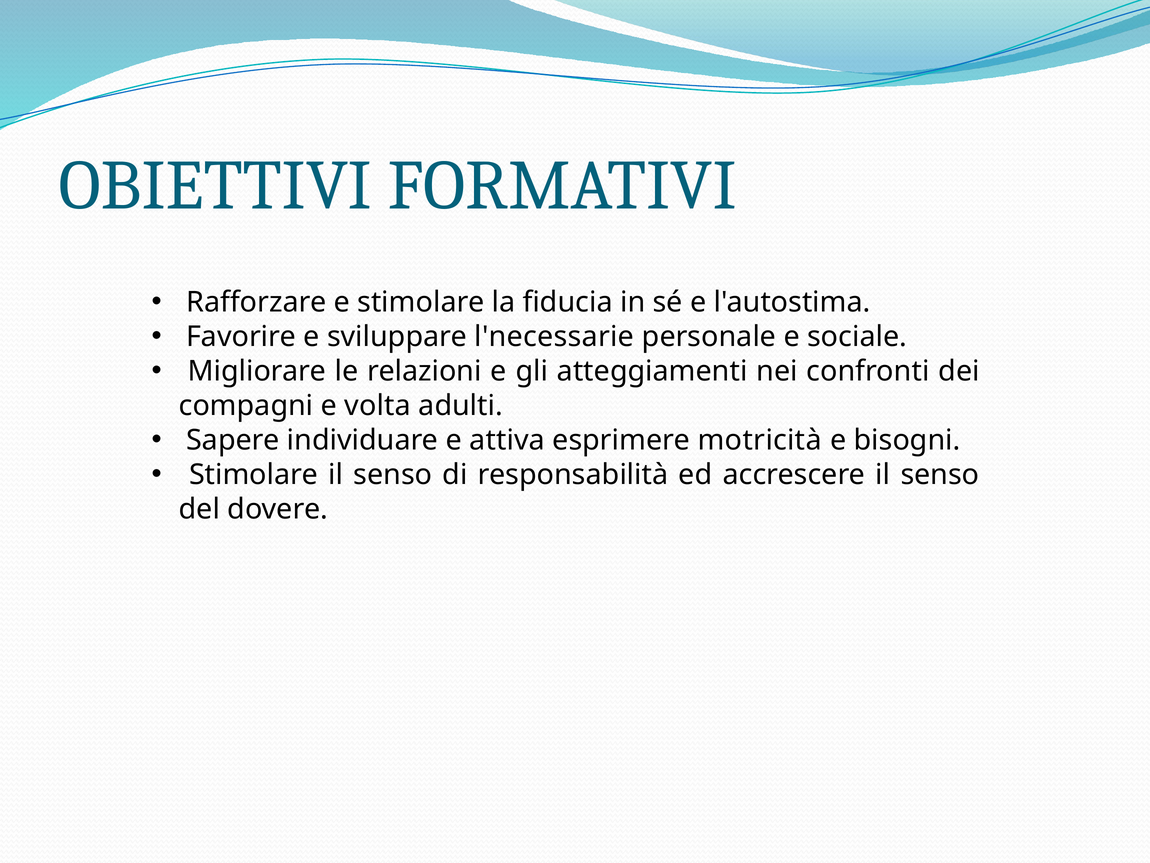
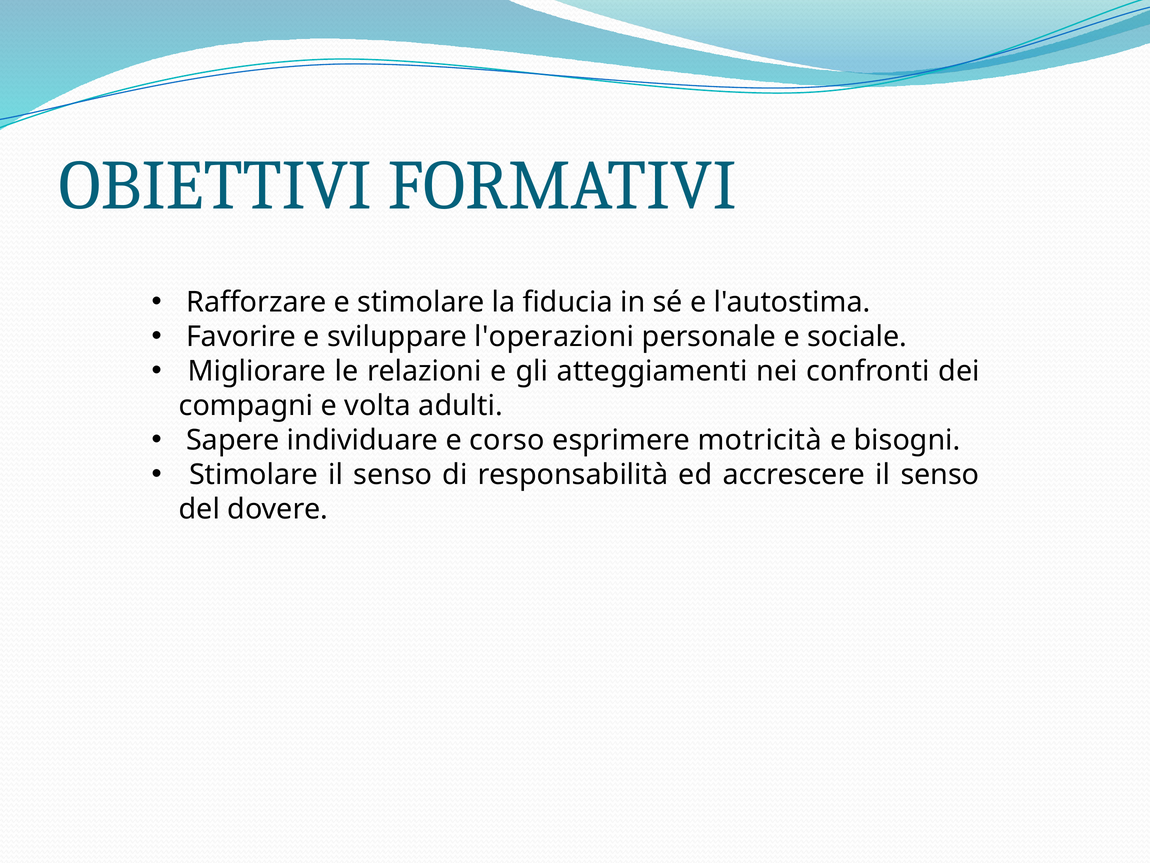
l'necessarie: l'necessarie -> l'operazioni (554, 337)
attiva: attiva -> corso (507, 440)
